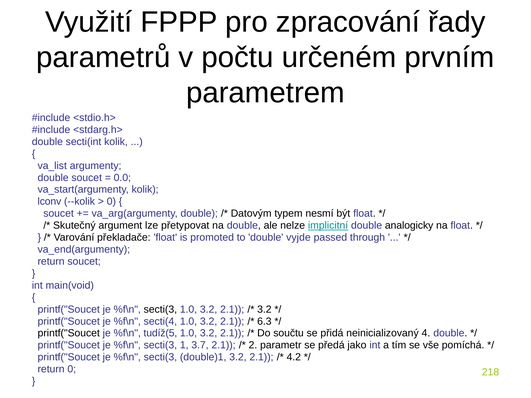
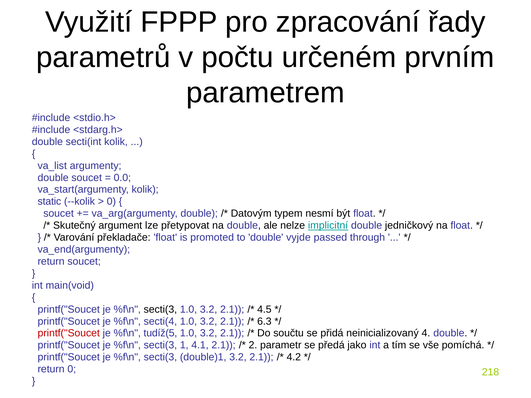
lconv: lconv -> static (49, 202)
analogicky: analogicky -> jedničkový (409, 226)
3.2: 3.2 -> 4.5 (264, 309)
printf("Soucet colour: black -> red (69, 333)
3.7: 3.7 -> 4.1 (200, 345)
